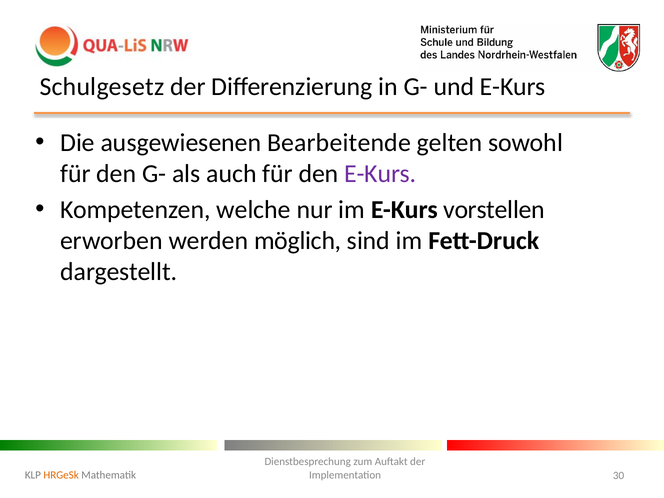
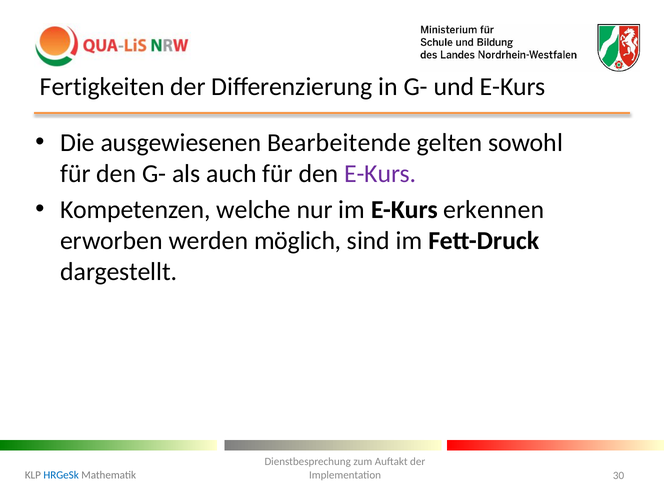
Schulgesetz: Schulgesetz -> Fertigkeiten (102, 87)
vorstellen: vorstellen -> erkennen (494, 210)
HRGeSk colour: orange -> blue (61, 475)
